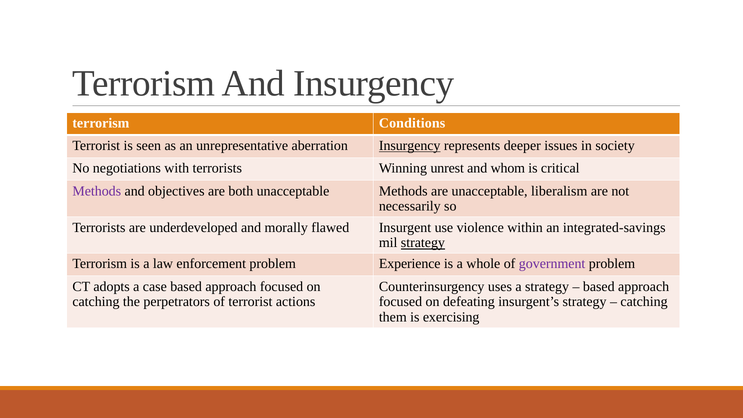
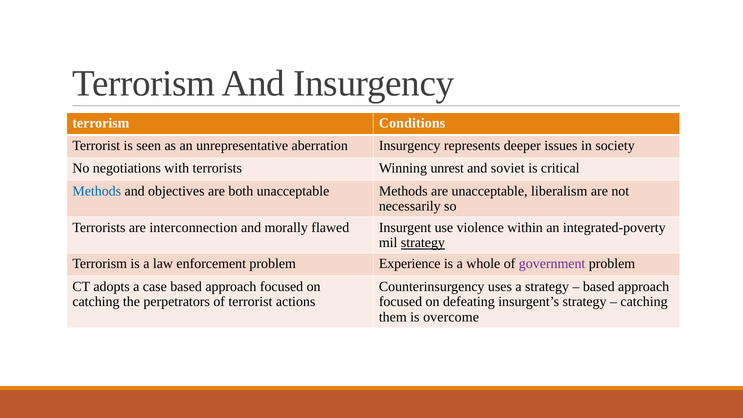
Insurgency underline: present -> none (410, 146)
whom: whom -> soviet (508, 168)
Methods colour: purple -> blue (97, 191)
underdeveloped: underdeveloped -> interconnection (193, 227)
integrated-savings: integrated-savings -> integrated-poverty (614, 227)
exercising: exercising -> overcome (451, 317)
